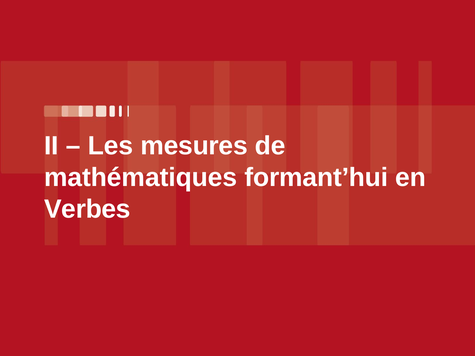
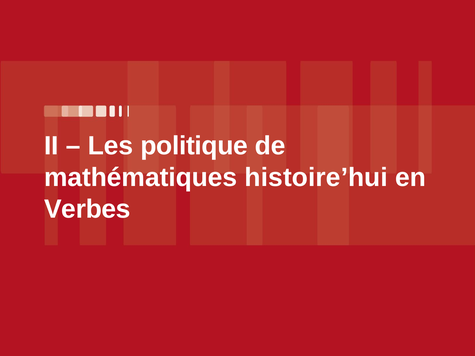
mesures: mesures -> politique (194, 146)
formant’hui: formant’hui -> histoire’hui (316, 177)
